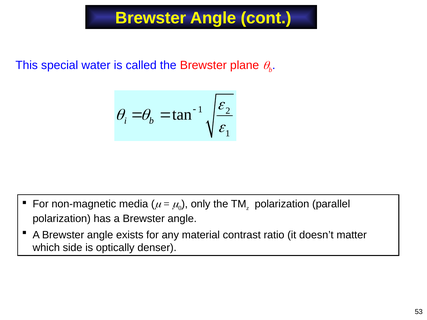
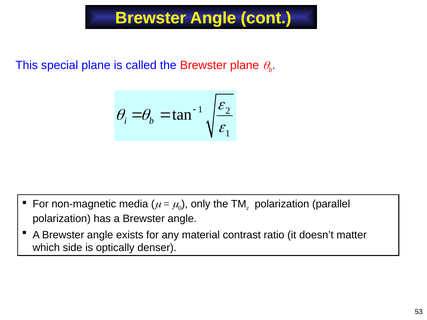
special water: water -> plane (96, 65)
